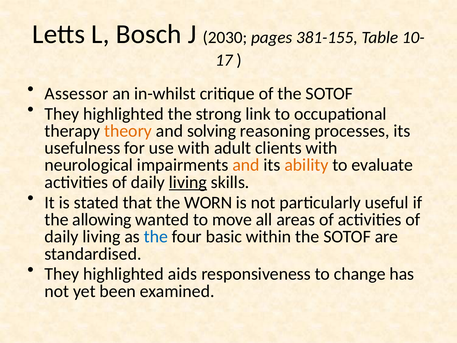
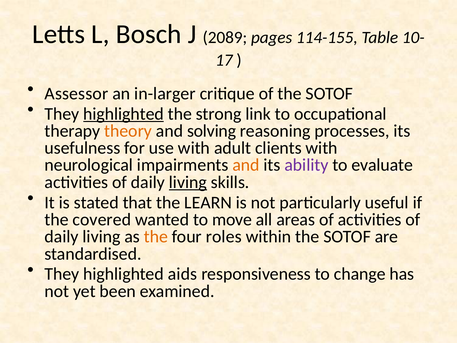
2030: 2030 -> 2089 (225, 38)
381-155: 381-155 -> 114-155 (327, 38)
in-whilst: in-whilst -> in-larger (165, 93)
highlighted underline: none -> present (124, 114)
ability colour: orange -> purple (306, 165)
WORN: WORN -> LEARN (208, 202)
allowing: allowing -> covered (102, 219)
the colour: blue -> orange (156, 237)
basic: basic -> roles (224, 237)
